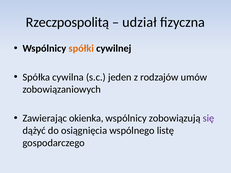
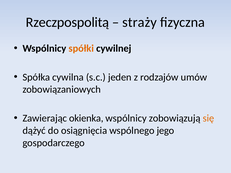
udział: udział -> straży (140, 22)
się colour: purple -> orange (208, 118)
listę: listę -> jego (165, 131)
